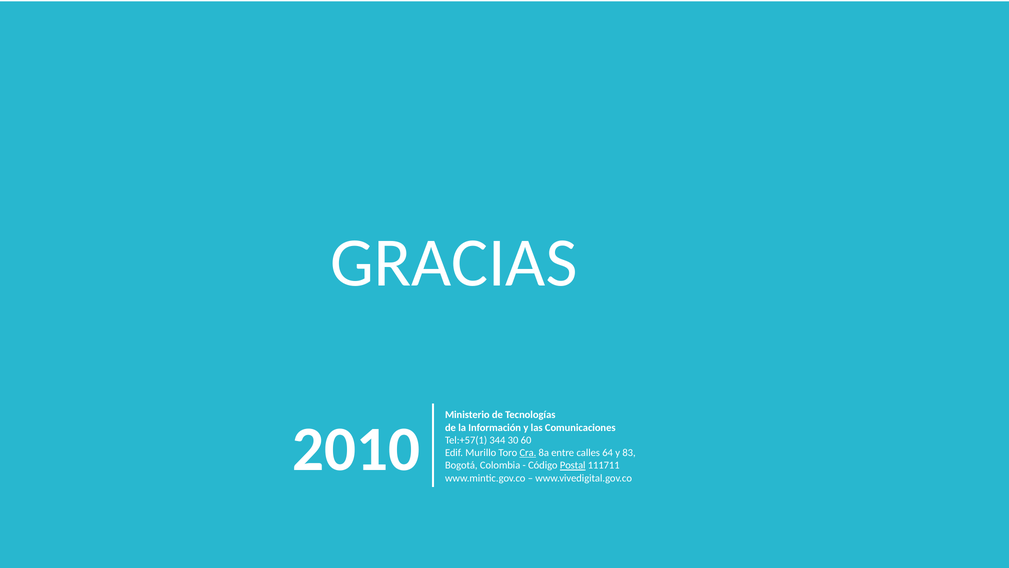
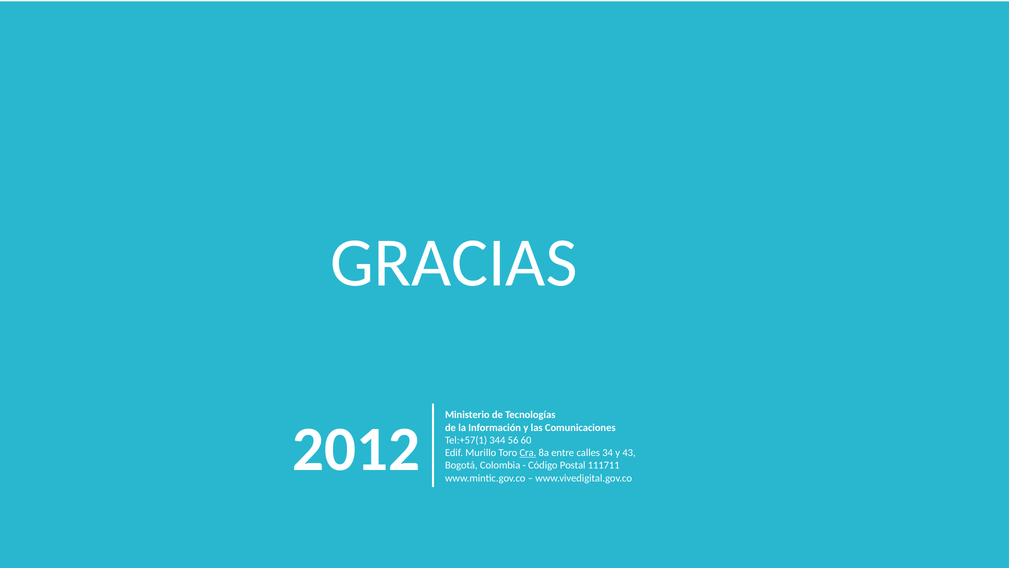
2010: 2010 -> 2012 (356, 449)
30: 30 -> 56 (513, 440)
64: 64 -> 34 (608, 452)
83: 83 -> 43 (629, 452)
Postal underline: present -> none (573, 465)
